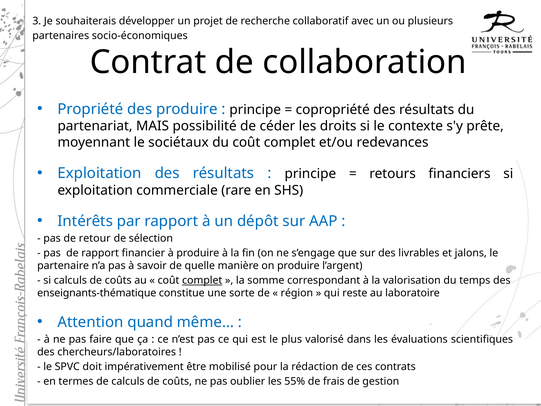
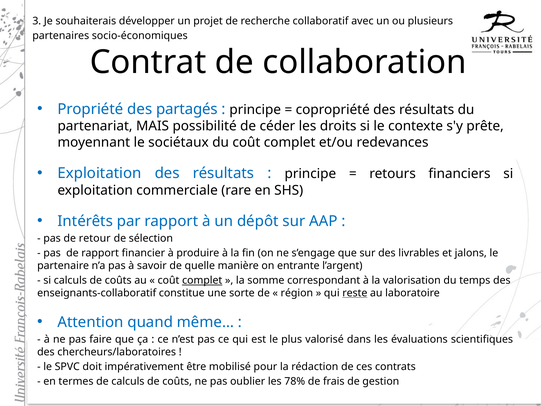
des produire: produire -> partagés (187, 109)
on produire: produire -> entrante (298, 265)
enseignants-thématique: enseignants-thématique -> enseignants-collaboratif (97, 293)
reste underline: none -> present (355, 293)
55%: 55% -> 78% (295, 381)
